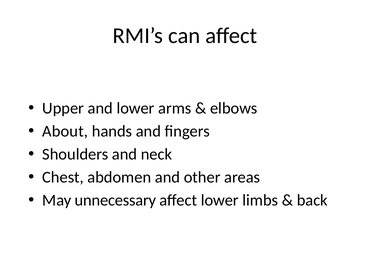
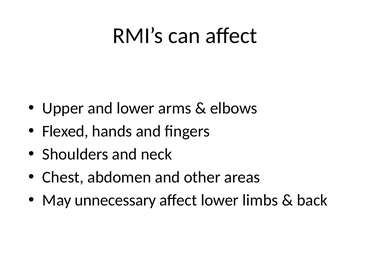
About: About -> Flexed (65, 131)
